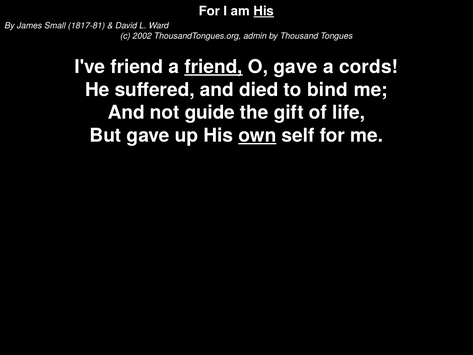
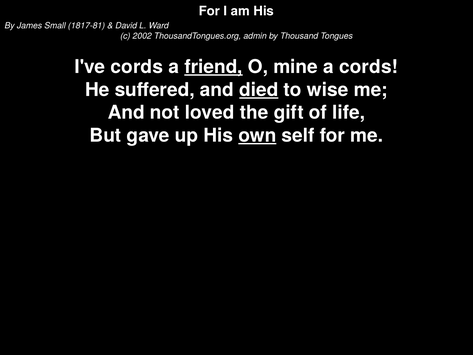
His underline: present -> none (264, 11)
I've friend: friend -> cords (137, 67)
O gave: gave -> mine (296, 67)
died underline: none -> present (259, 90)
bind: bind -> wise (328, 90)
guide: guide -> loved (210, 113)
